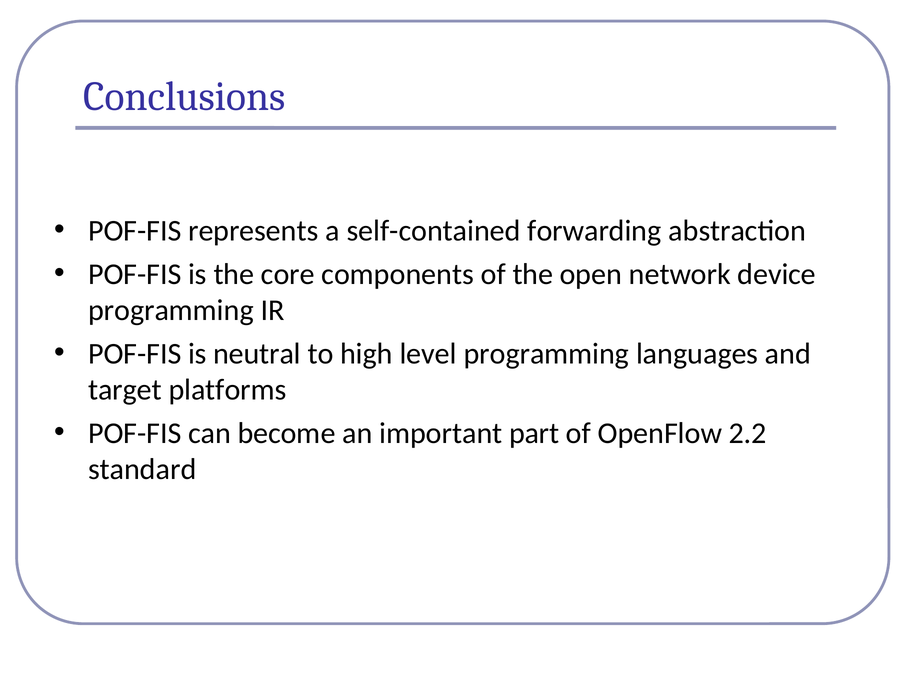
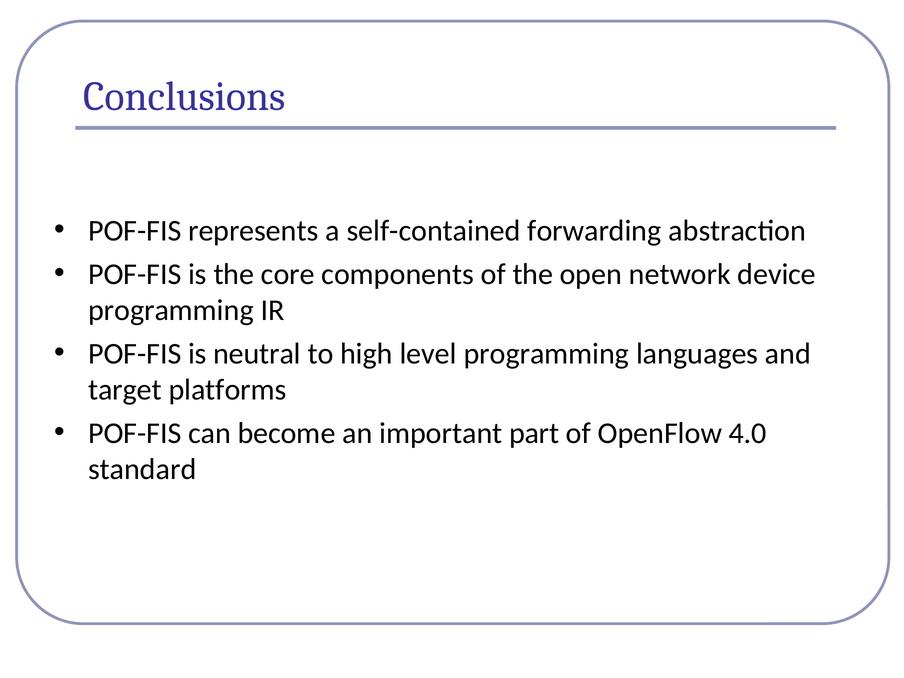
2.2: 2.2 -> 4.0 (748, 433)
